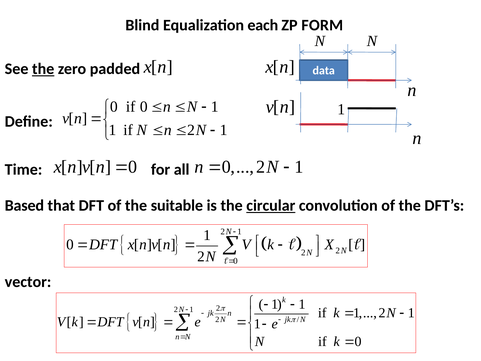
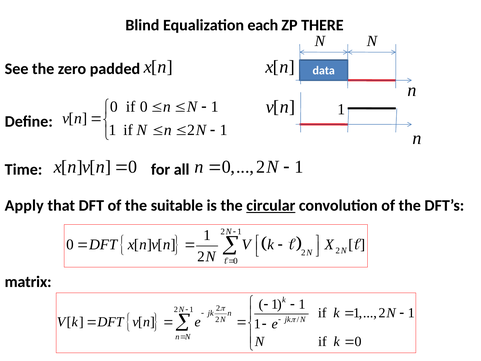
FORM: FORM -> THERE (322, 25)
the underline: present -> none (43, 69)
Based: Based -> Apply (24, 205)
vector: vector -> matrix (28, 282)
